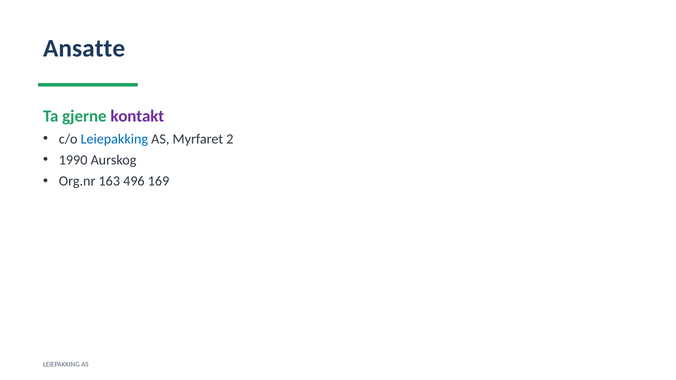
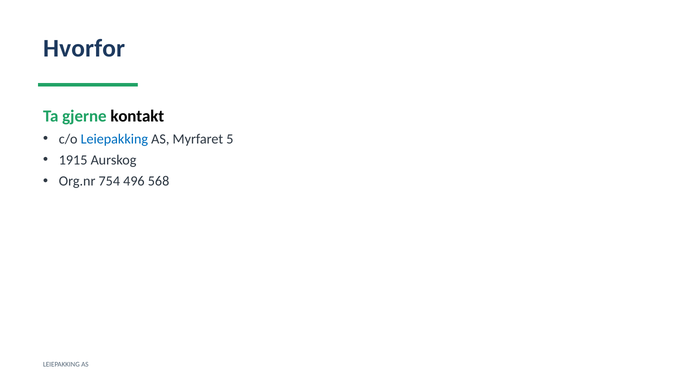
Ansatte: Ansatte -> Hvorfor (84, 48)
kontakt colour: purple -> black (137, 116)
2: 2 -> 5 (230, 139)
1990: 1990 -> 1915 (73, 160)
163: 163 -> 754 (109, 181)
169: 169 -> 568 (159, 181)
